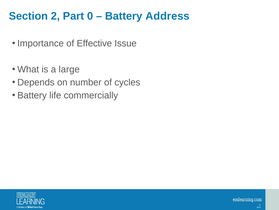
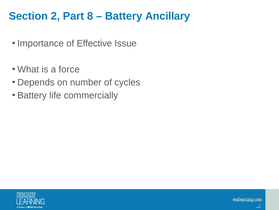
0: 0 -> 8 (90, 16)
Address: Address -> Ancillary (168, 16)
large: large -> force (69, 69)
